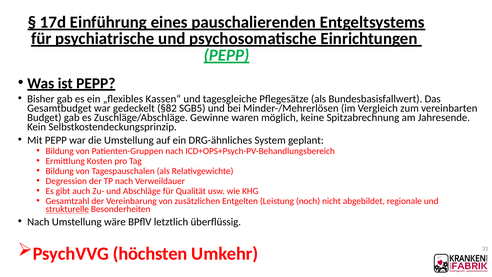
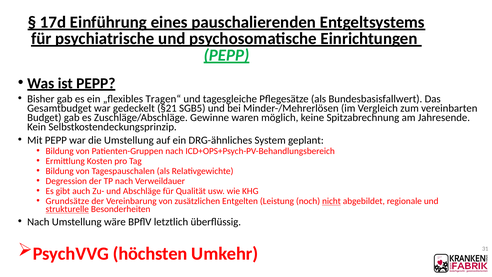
Kassen“: Kassen“ -> Tragen“ (163, 99)
§82: §82 -> §21 (167, 108)
Gesamtzahl: Gesamtzahl -> Grundsätze (67, 201)
nicht underline: none -> present (331, 201)
